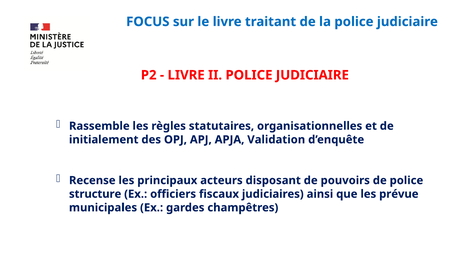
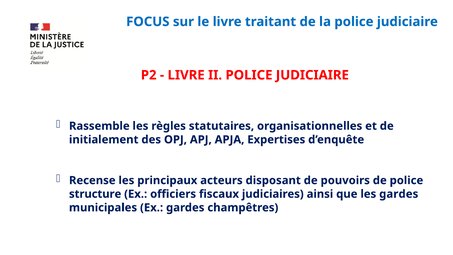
Validation: Validation -> Expertises (276, 140)
les prévue: prévue -> gardes (399, 194)
